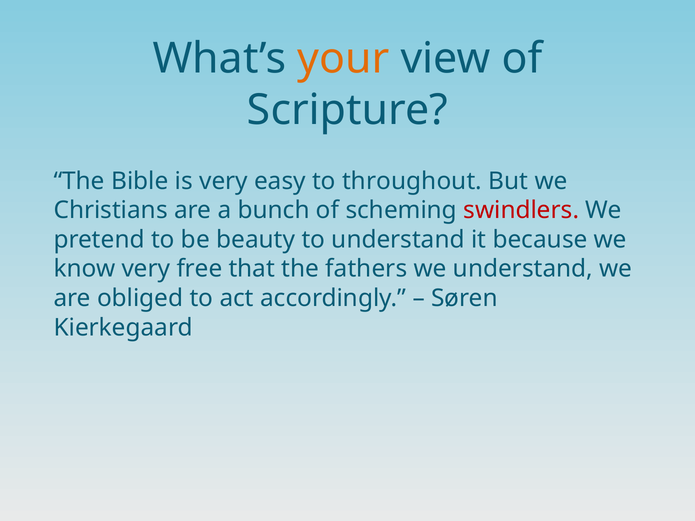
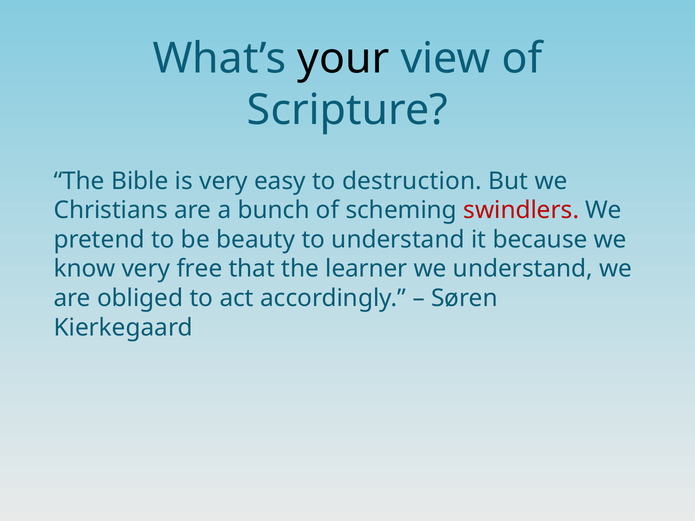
your colour: orange -> black (343, 59)
throughout: throughout -> destruction (412, 181)
fathers: fathers -> learner (366, 269)
